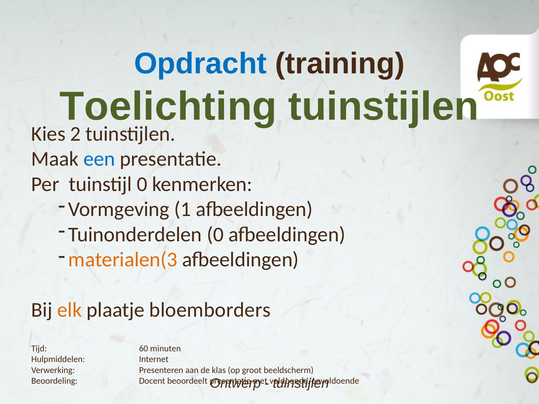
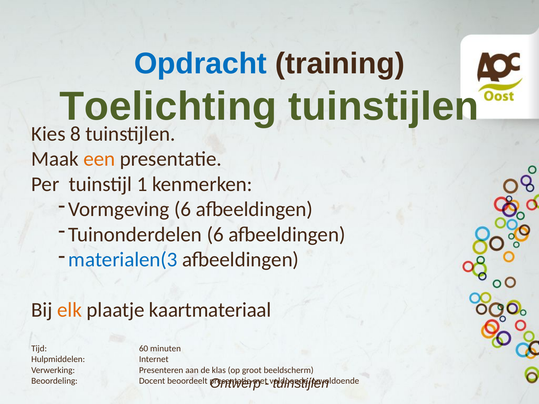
2: 2 -> 8 (76, 134)
een colour: blue -> orange (99, 159)
tuinstijl 0: 0 -> 1 (142, 184)
Vormgeving 1: 1 -> 6 (183, 209)
Tuinonderdelen 0: 0 -> 6 (215, 235)
materialen(3 colour: orange -> blue (123, 260)
bloemborders: bloemborders -> kaartmateriaal (210, 310)
